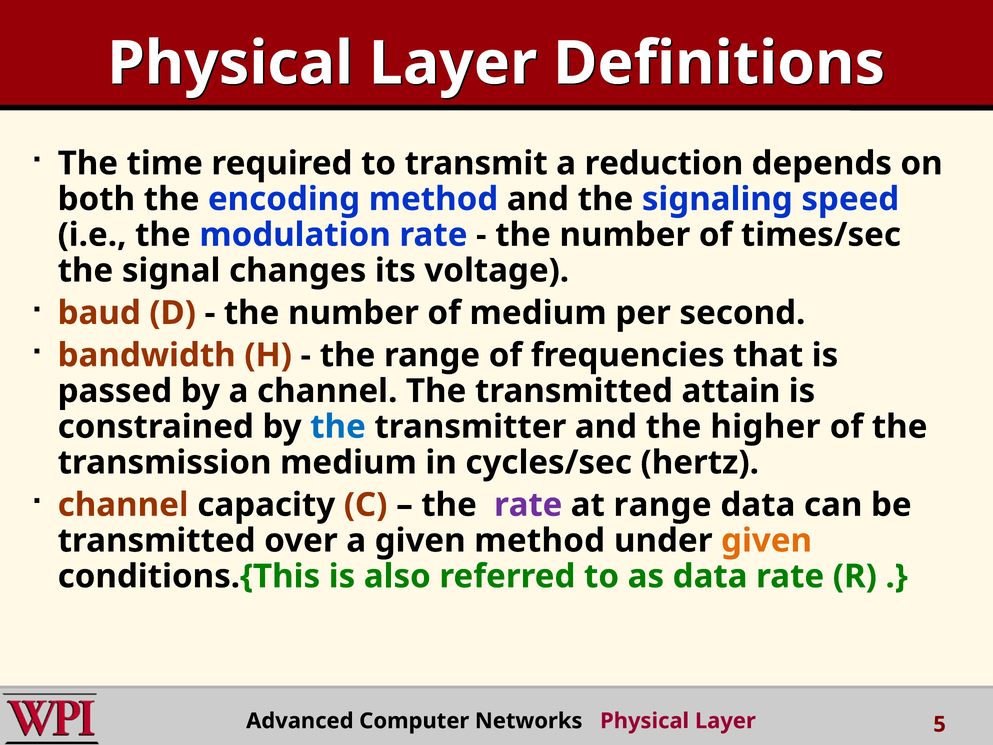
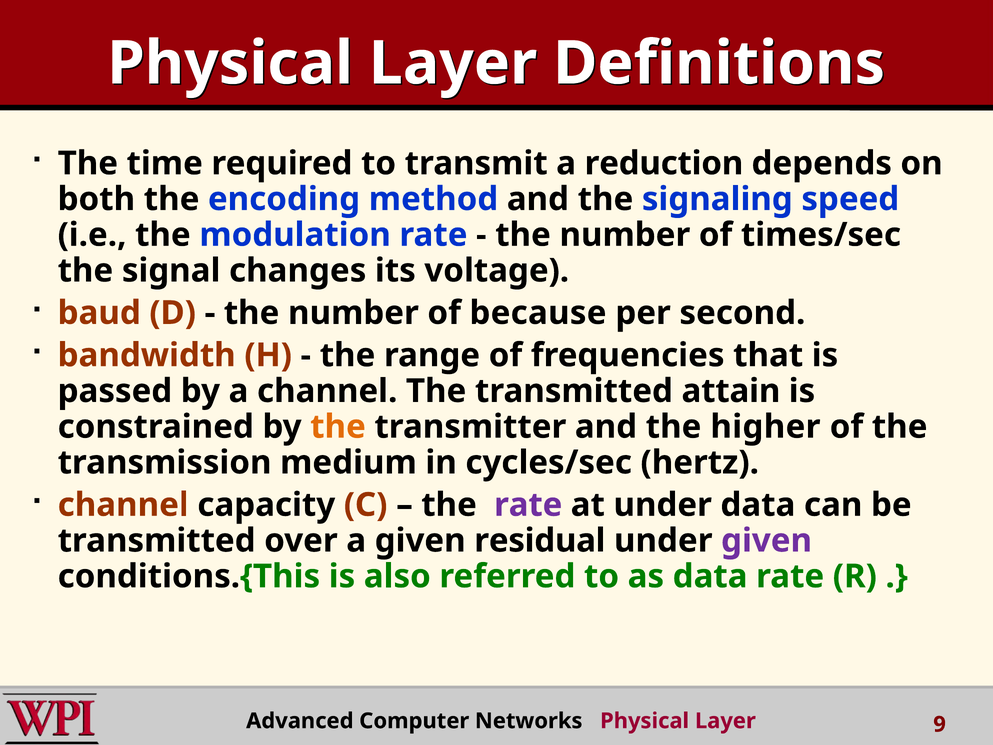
of medium: medium -> because (538, 313)
the colour: blue -> orange (338, 427)
at range: range -> under (663, 505)
given method: method -> residual (540, 540)
given colour: orange -> purple (767, 540)
5: 5 -> 9 (940, 724)
